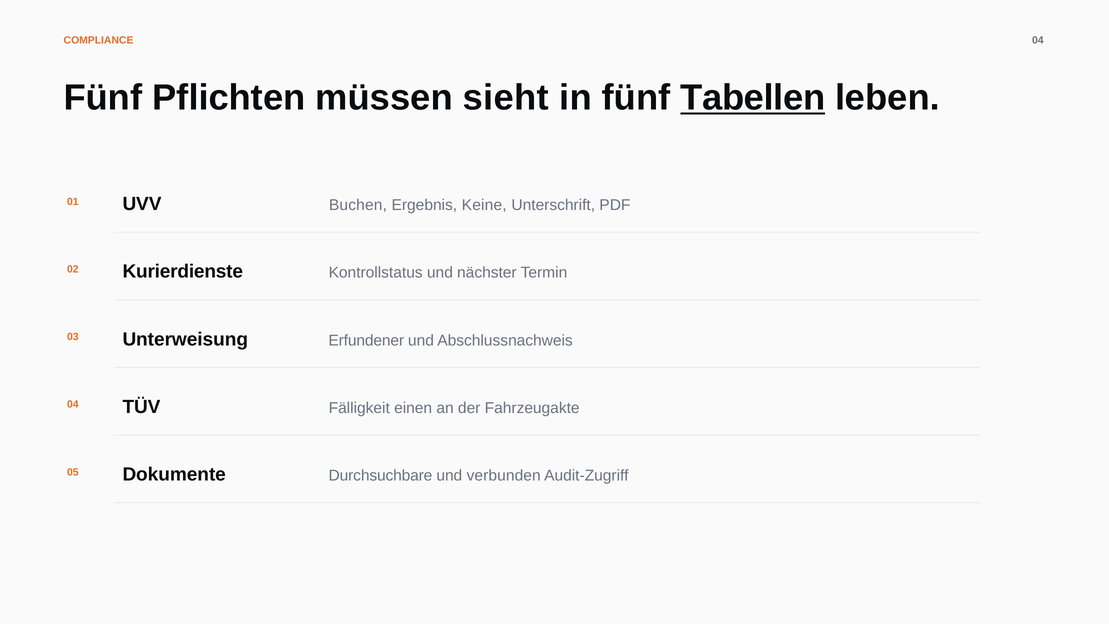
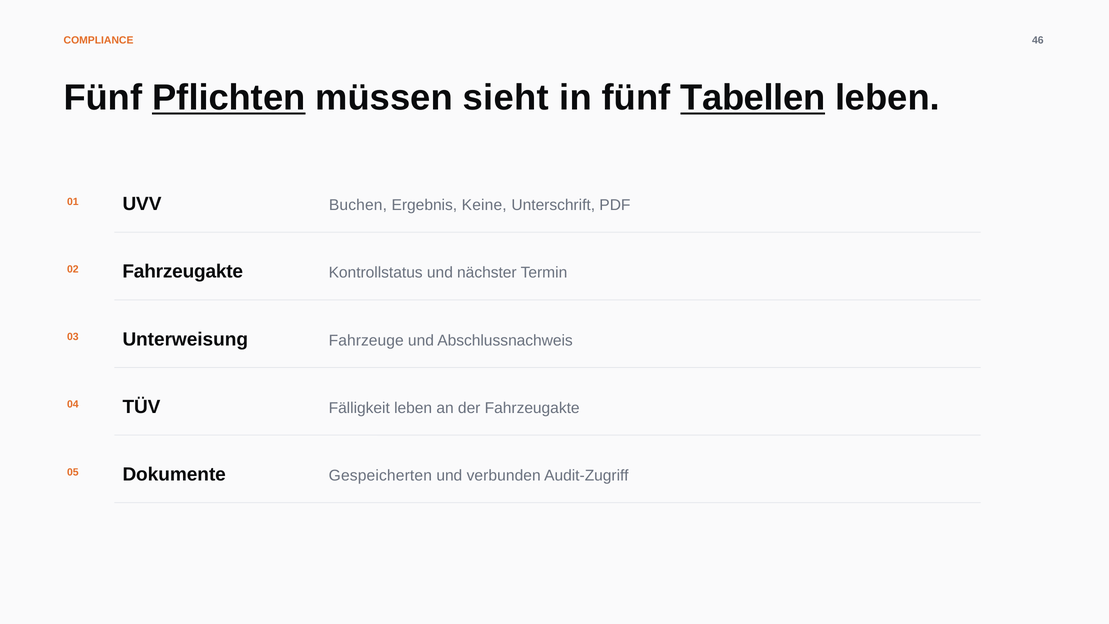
COMPLIANCE 04: 04 -> 46 (1038, 41)
Pflichten underline: none -> present (229, 98)
02 Kurierdienste: Kurierdienste -> Fahrzeugakte (183, 272)
Erfundener: Erfundener -> Fahrzeuge (366, 340)
Fälligkeit einen: einen -> leben (413, 408)
Durchsuchbare: Durchsuchbare -> Gespeicherten (380, 475)
